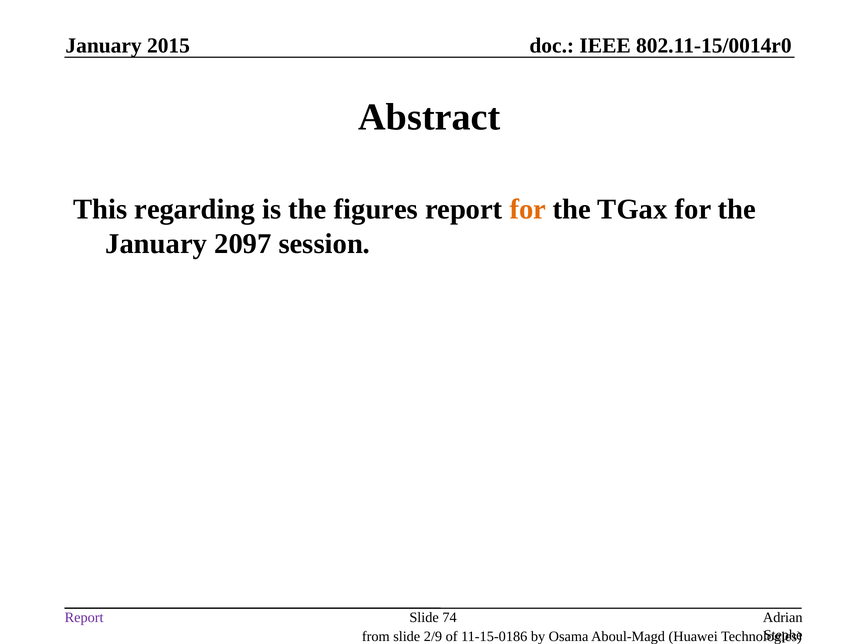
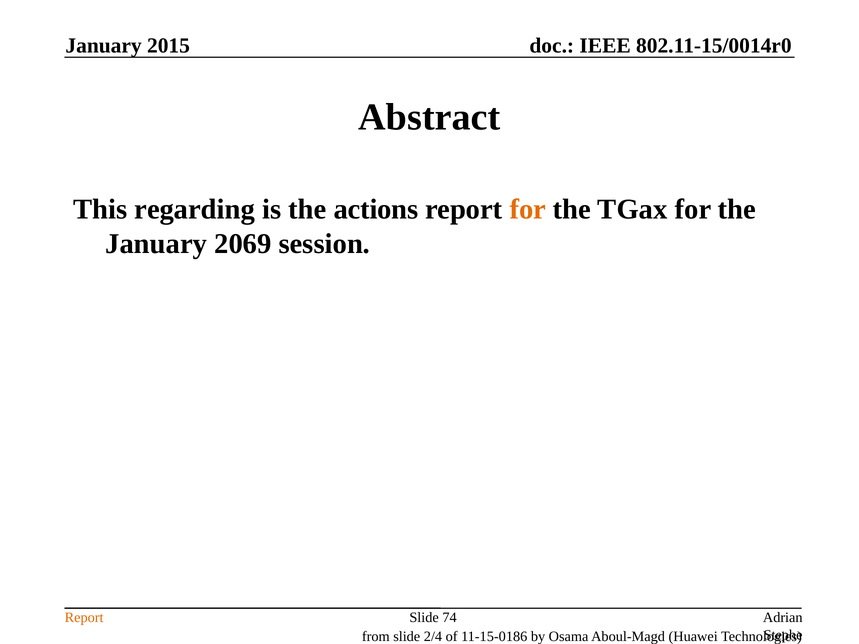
figures: figures -> actions (376, 210)
2097: 2097 -> 2069 (243, 244)
Report colour: purple -> orange (84, 618)
2/9: 2/9 -> 2/4 (433, 637)
